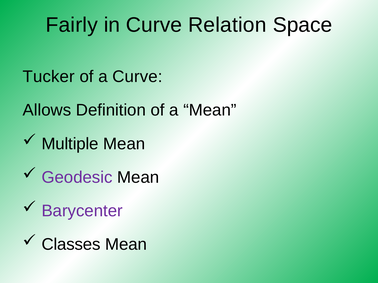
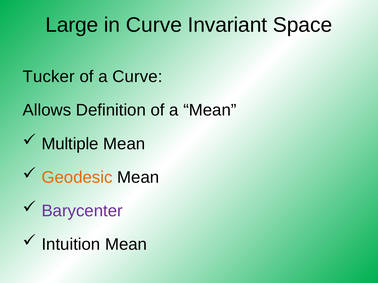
Fairly: Fairly -> Large (72, 25)
Relation: Relation -> Invariant (227, 25)
Geodesic colour: purple -> orange (77, 178)
Classes: Classes -> Intuition (71, 245)
